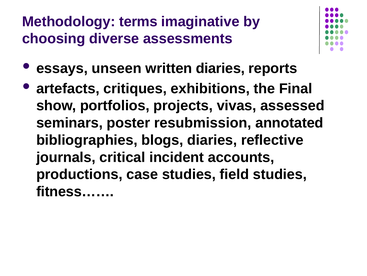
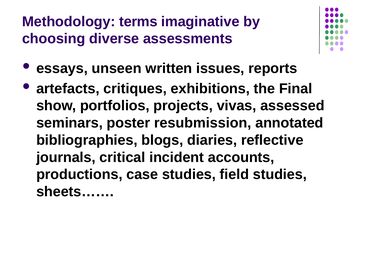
written diaries: diaries -> issues (220, 68)
fitness……: fitness…… -> sheets…… (75, 191)
